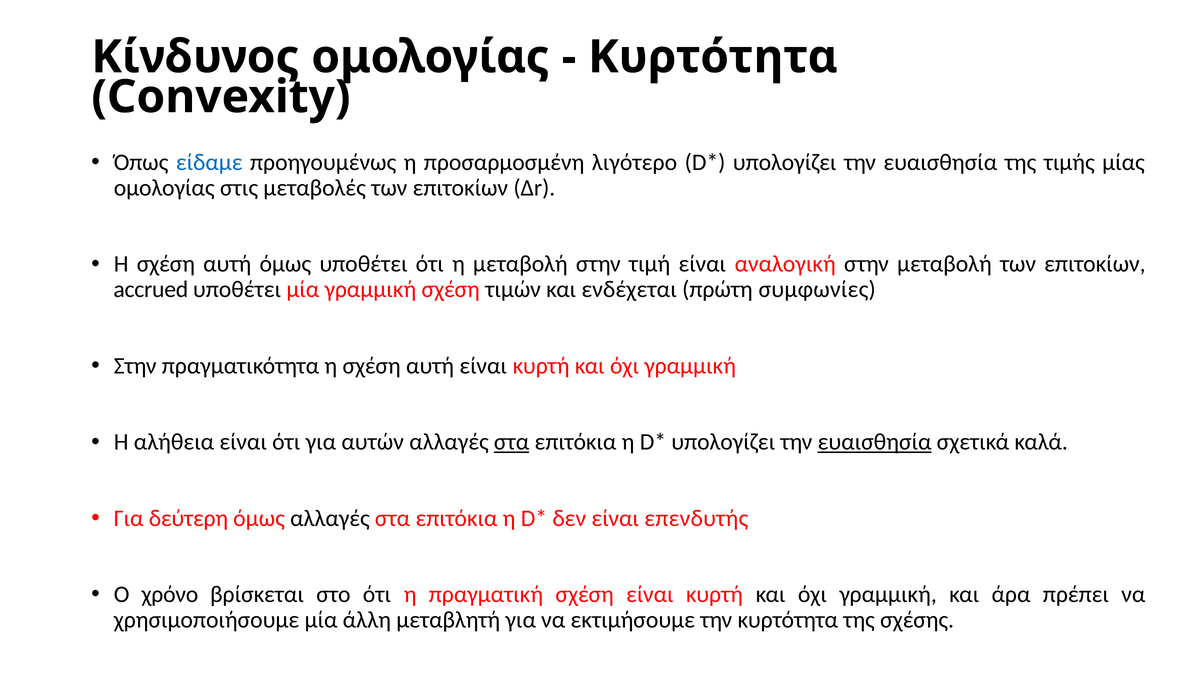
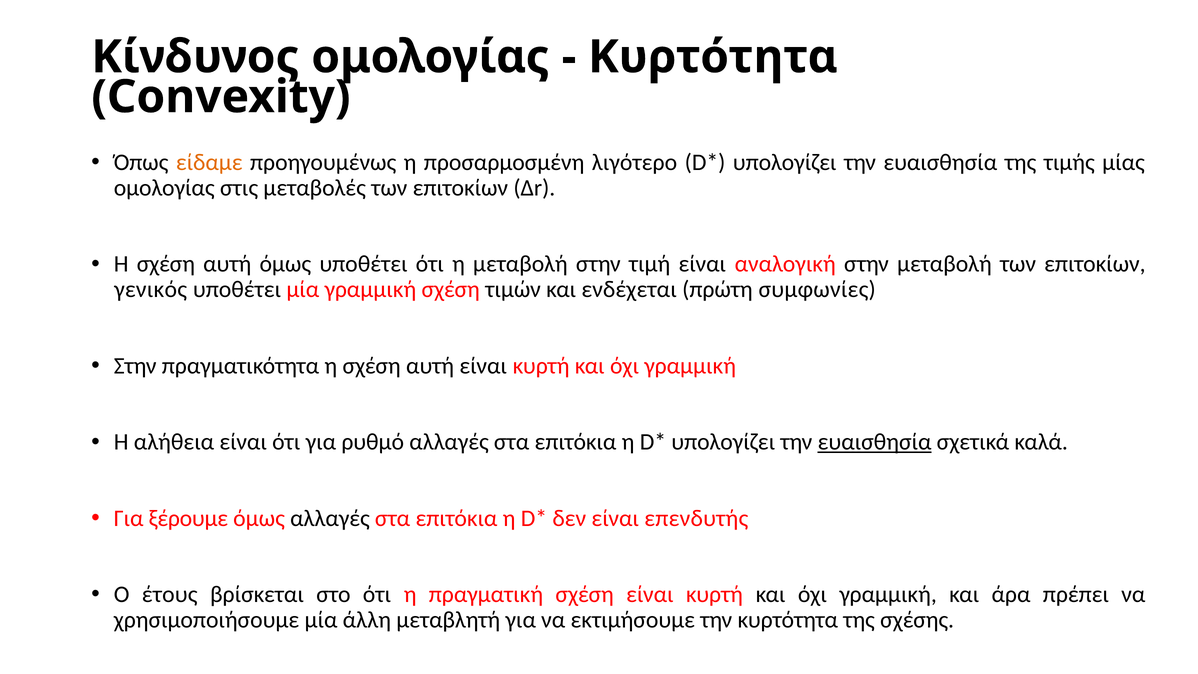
είδαμε colour: blue -> orange (209, 162)
accrued: accrued -> γενικός (151, 290)
αυτών: αυτών -> ρυθμό (373, 442)
στα underline: present -> none (512, 442)
δεύτερη: δεύτερη -> ξέρουμε (188, 518)
χρόνο: χρόνο -> έτους (170, 594)
